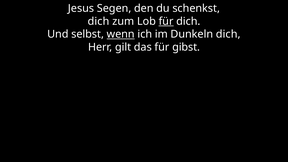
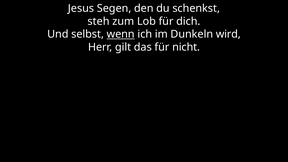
dich: dich -> steh (98, 21)
für underline: present -> none (166, 21)
Dunkeln dich: dich -> wird (228, 34)
gibst: gibst -> nicht (186, 47)
